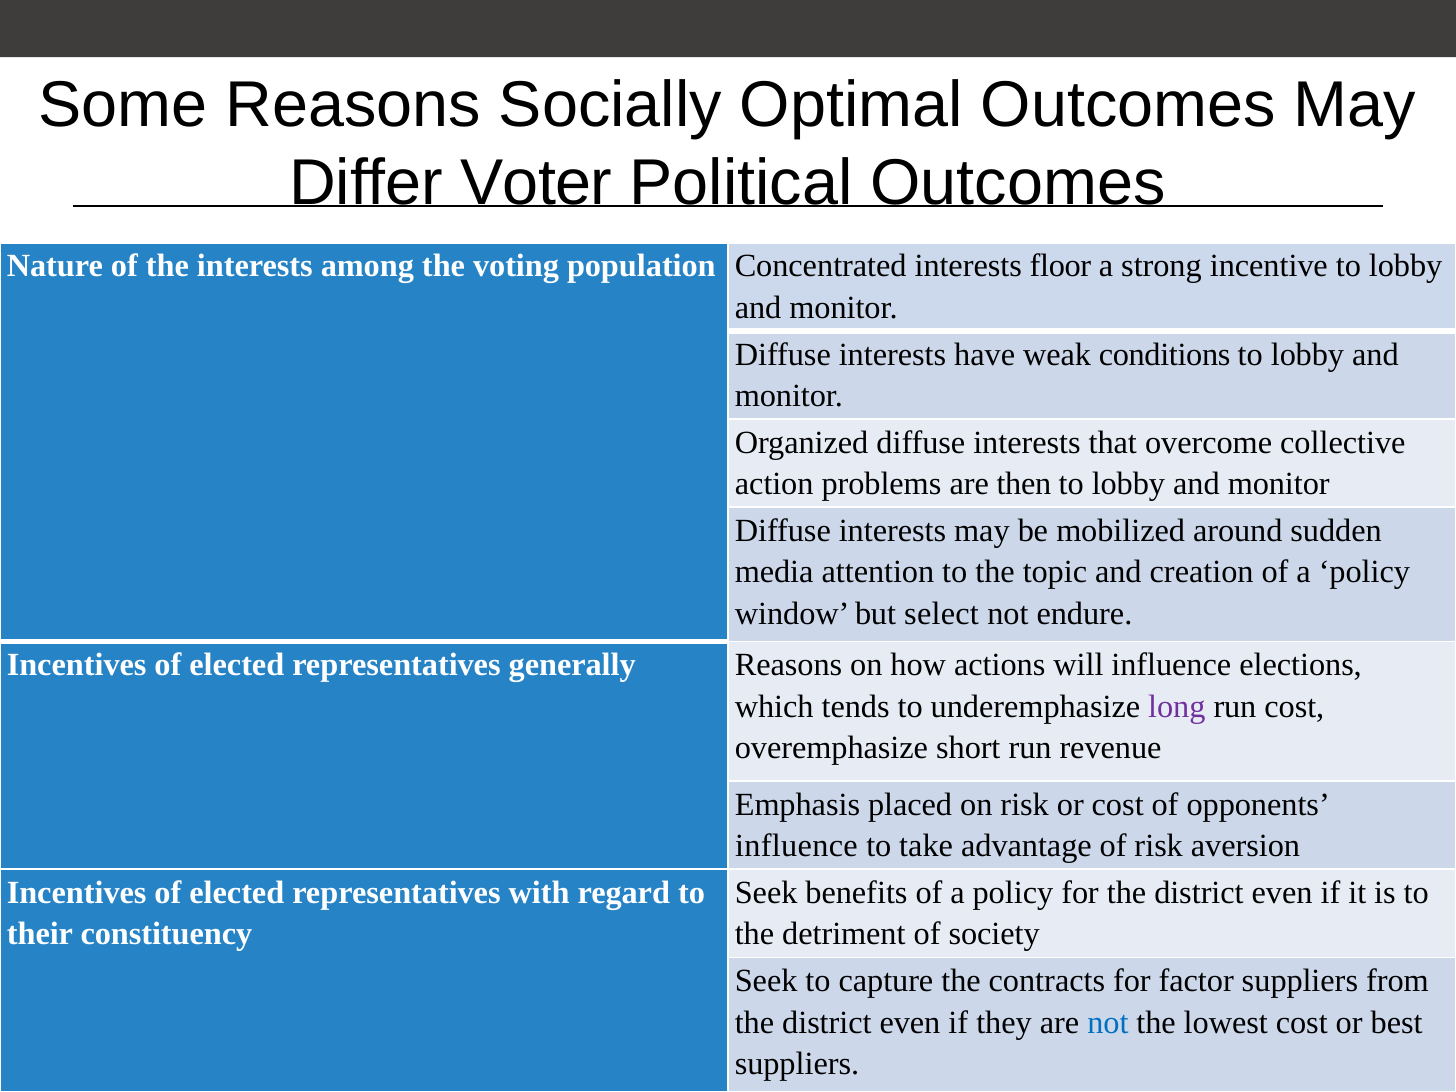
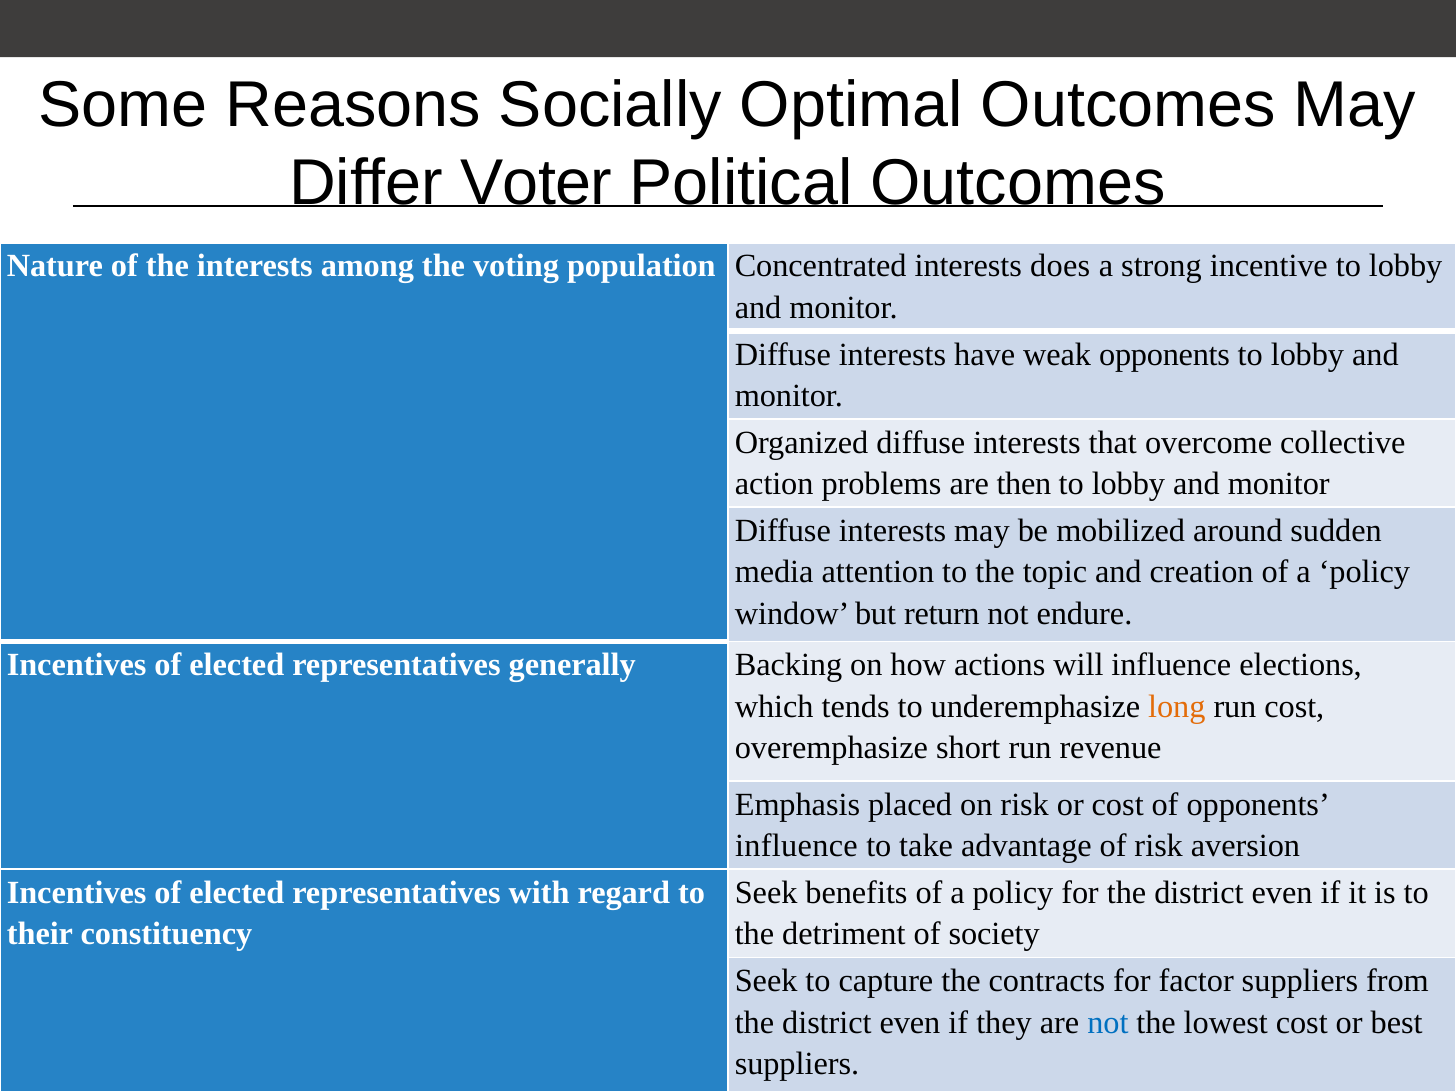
floor: floor -> does (1060, 266)
weak conditions: conditions -> opponents (1165, 354)
select: select -> return (942, 614)
generally Reasons: Reasons -> Backing (789, 665)
long colour: purple -> orange (1177, 706)
